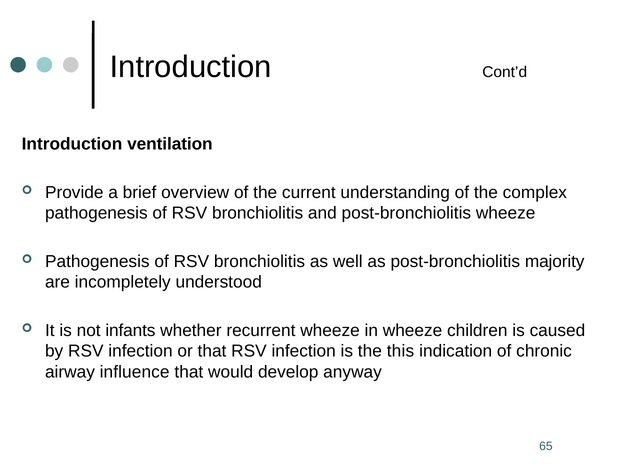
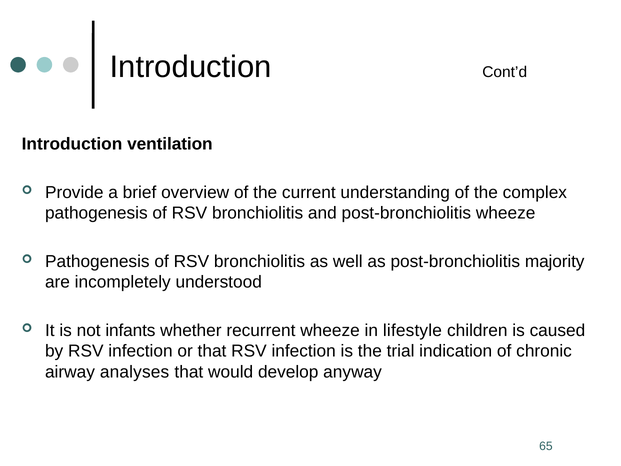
in wheeze: wheeze -> lifestyle (412, 330)
this: this -> trial (401, 351)
influence: influence -> analyses (135, 372)
